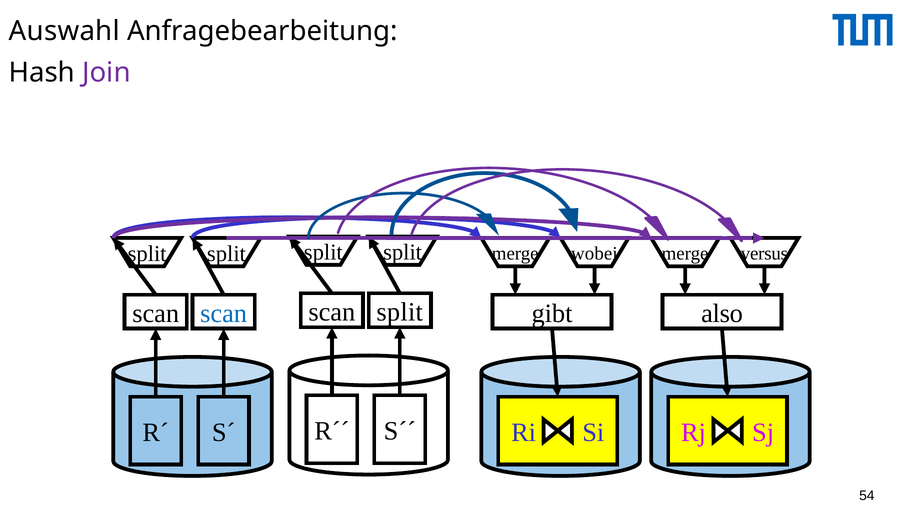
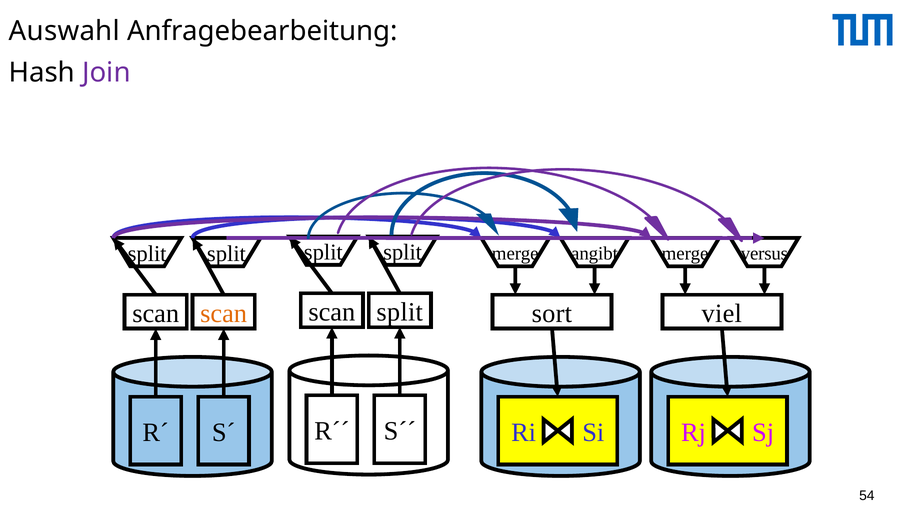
wobei: wobei -> angibt (594, 253)
scan colour: blue -> orange (224, 313)
gibt: gibt -> sort (552, 313)
also: also -> viel (722, 313)
